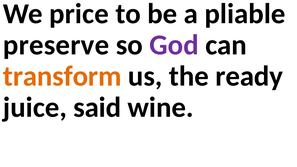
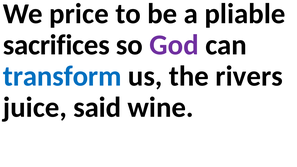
preserve: preserve -> sacrifices (56, 45)
transform colour: orange -> blue (62, 76)
ready: ready -> rivers (249, 76)
